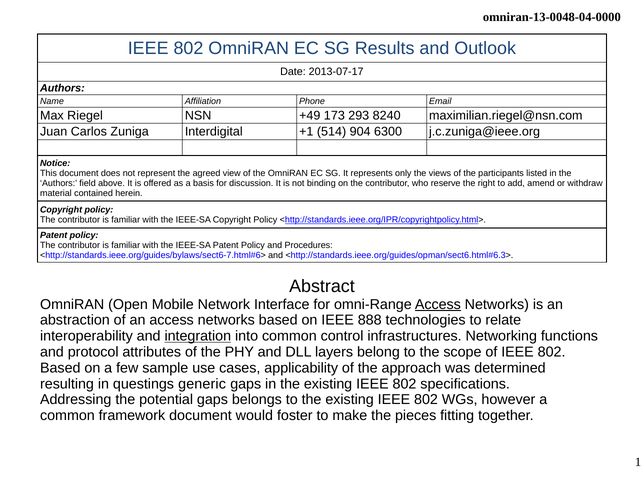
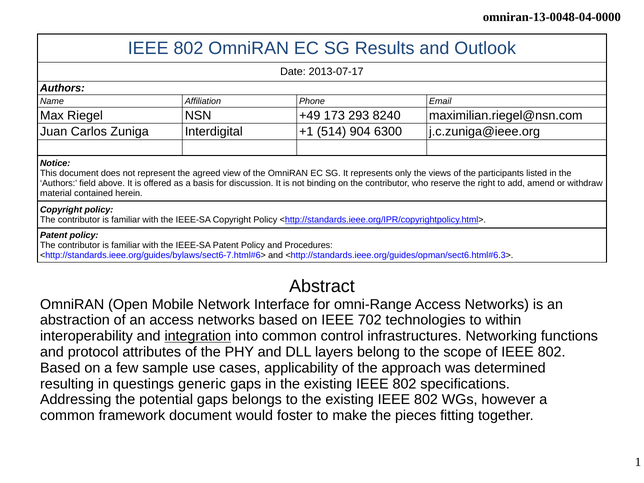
Access underline: present -> none (438, 304)
888: 888 -> 702 (370, 320)
relate: relate -> within (503, 320)
